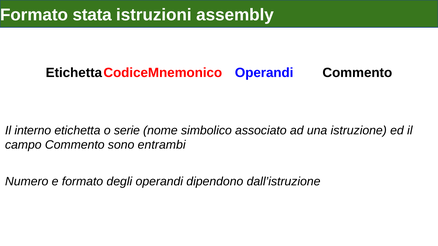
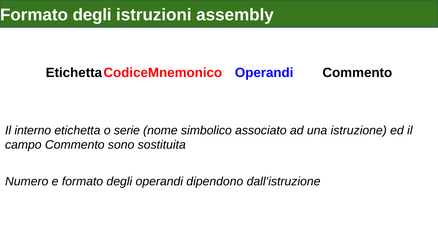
stata: stata -> degli (92, 15)
entrambi: entrambi -> sostituita (162, 145)
